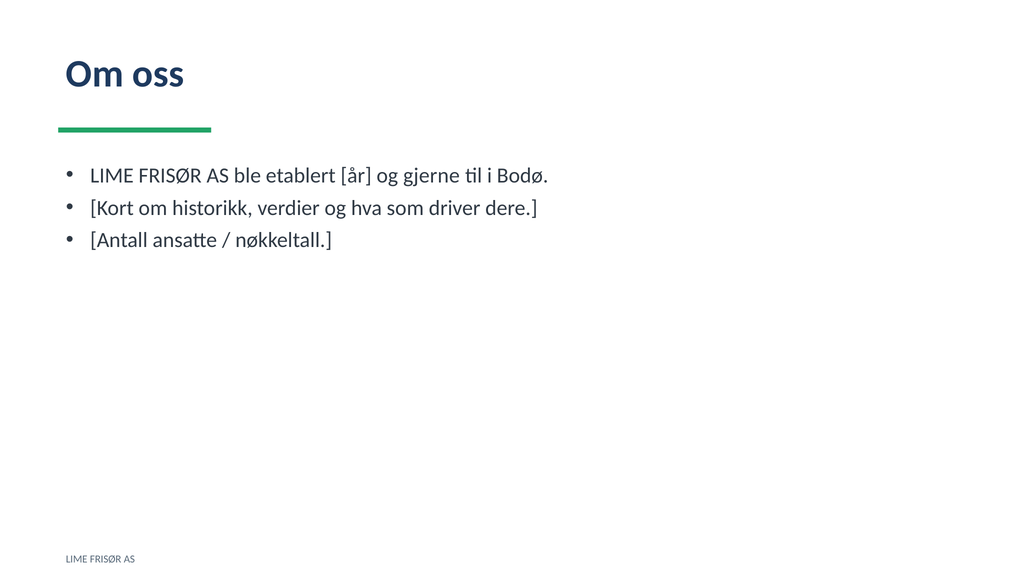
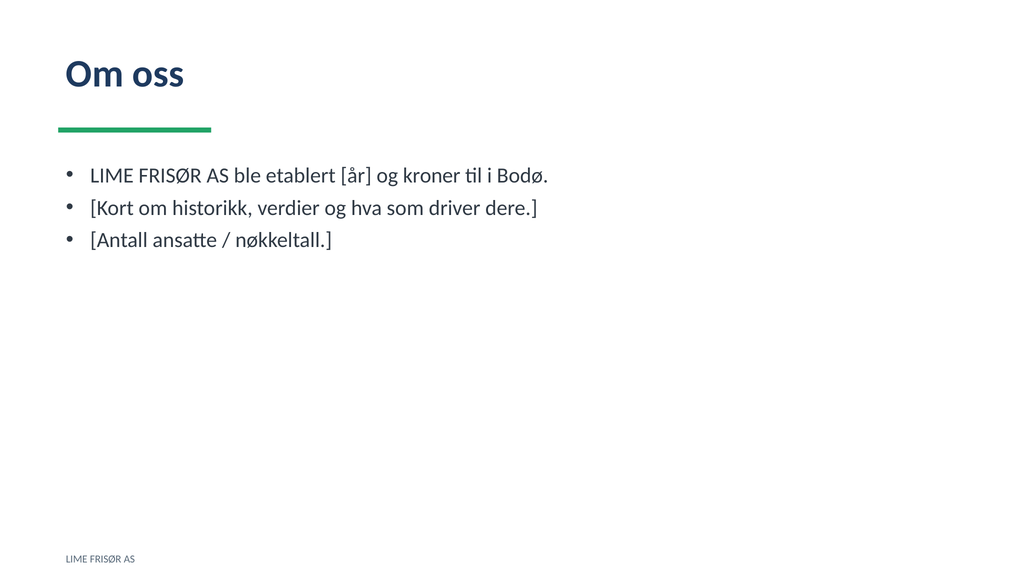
gjerne: gjerne -> kroner (432, 175)
